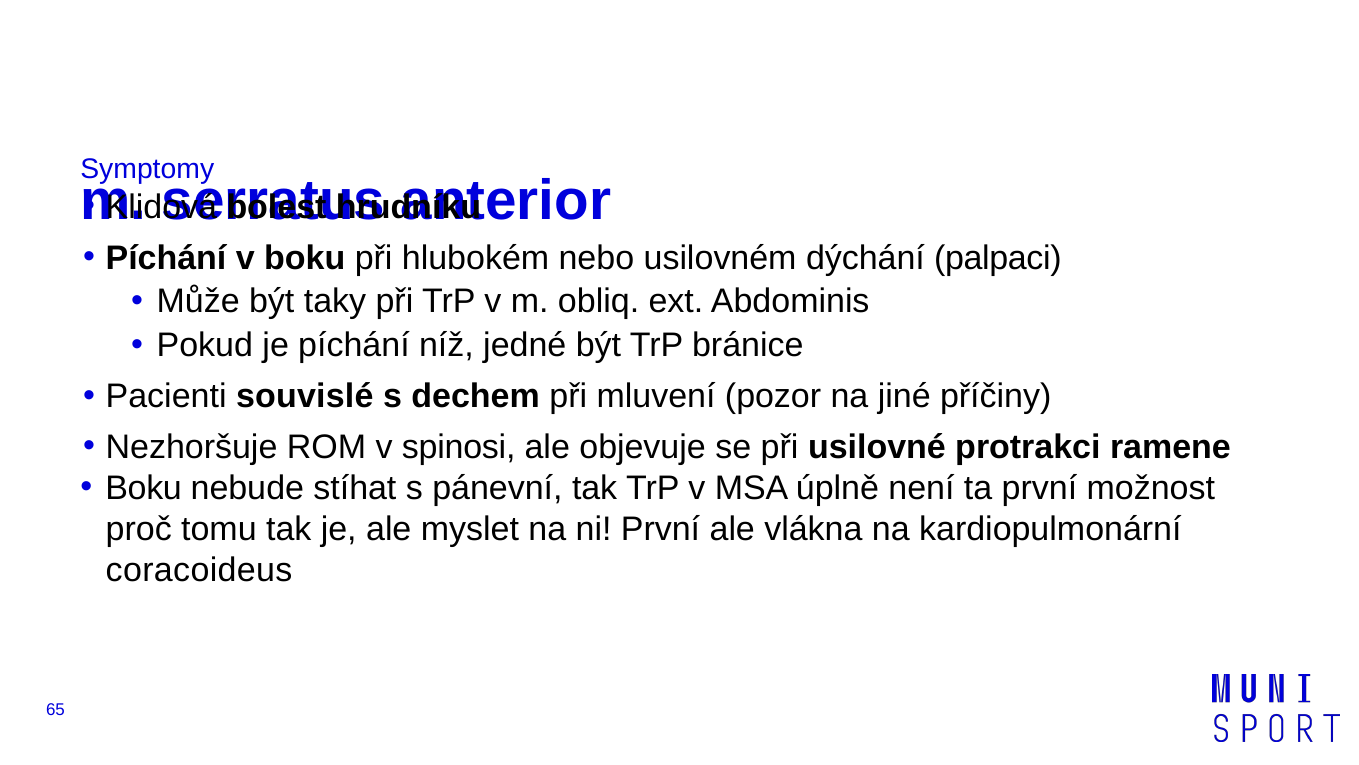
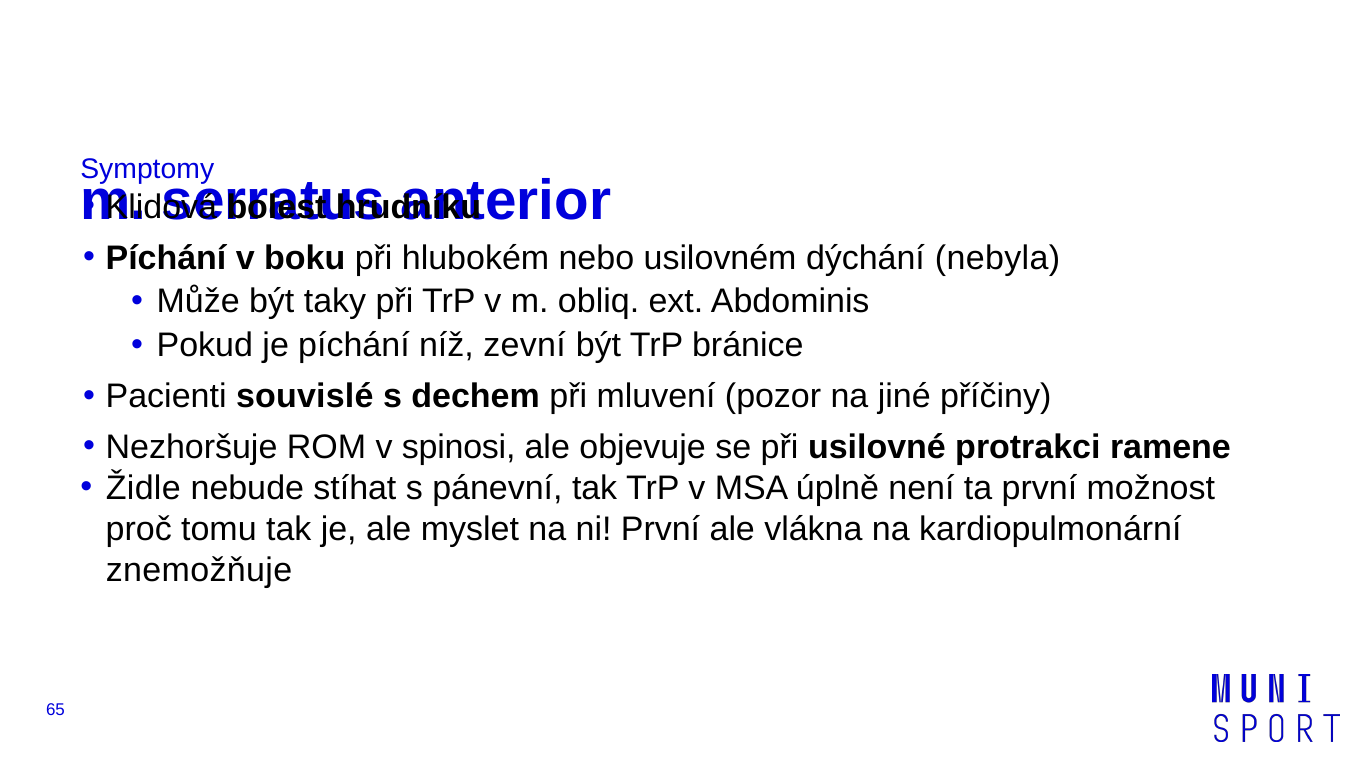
palpaci: palpaci -> nebyla (998, 258)
jedné: jedné -> zevní (525, 345)
Boku: Boku -> Židle (143, 488)
coracoideus: coracoideus -> znemožňuje (199, 570)
